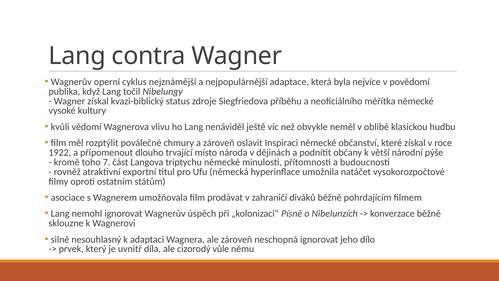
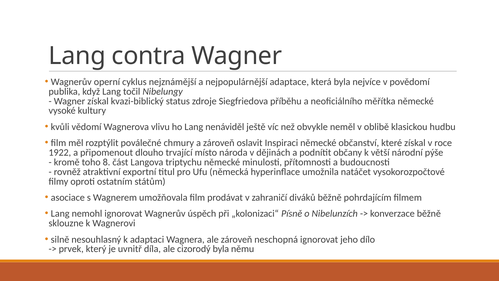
7: 7 -> 8 (107, 162)
cizorodý vůle: vůle -> byla (221, 249)
